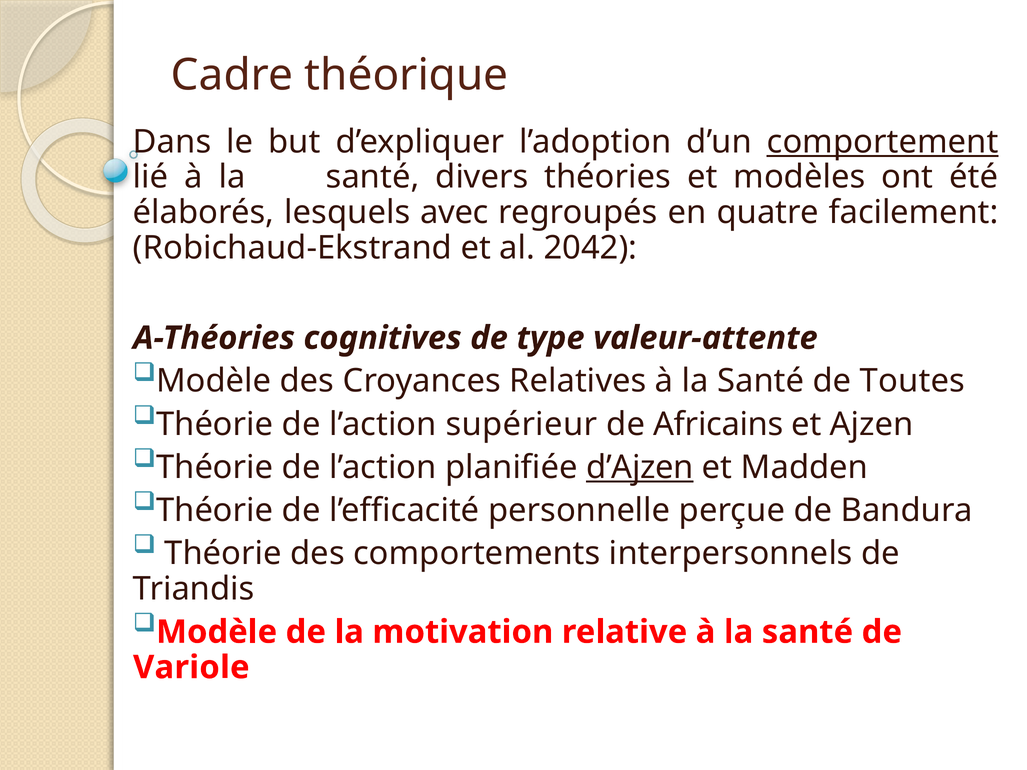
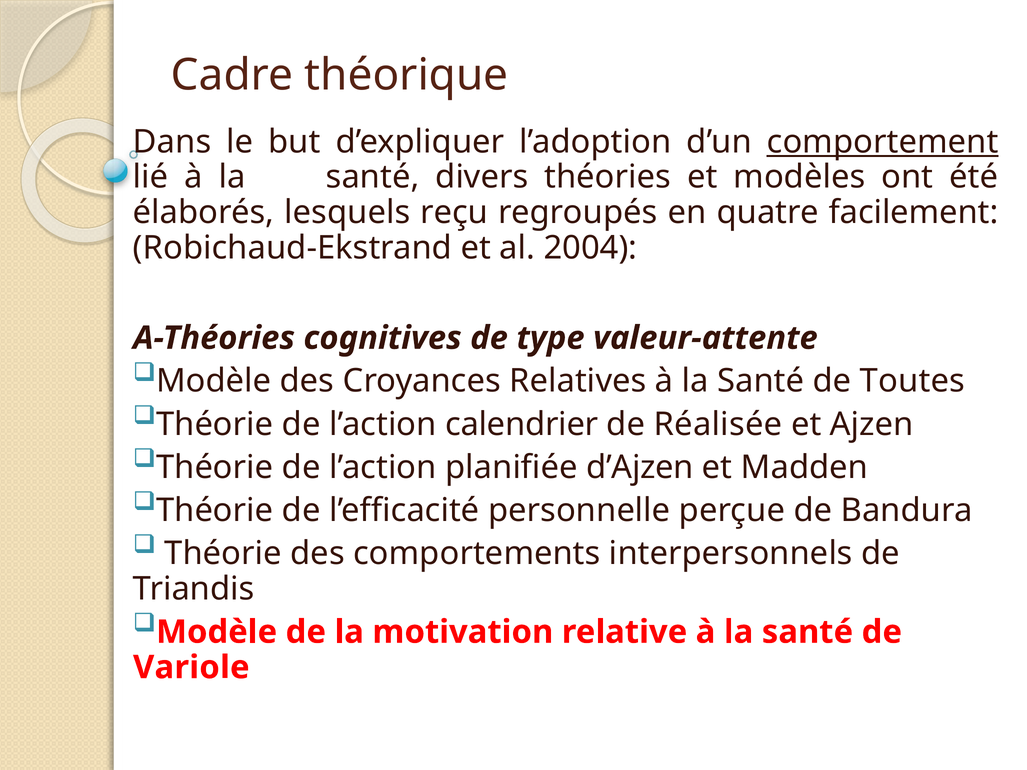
avec: avec -> reçu (454, 213)
2042: 2042 -> 2004 (590, 248)
supérieur: supérieur -> calendrier (522, 424)
Africains: Africains -> Réalisée (718, 424)
d’Ajzen underline: present -> none (640, 467)
